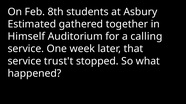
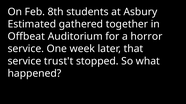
Himself: Himself -> Offbeat (26, 37)
calling: calling -> horror (146, 37)
